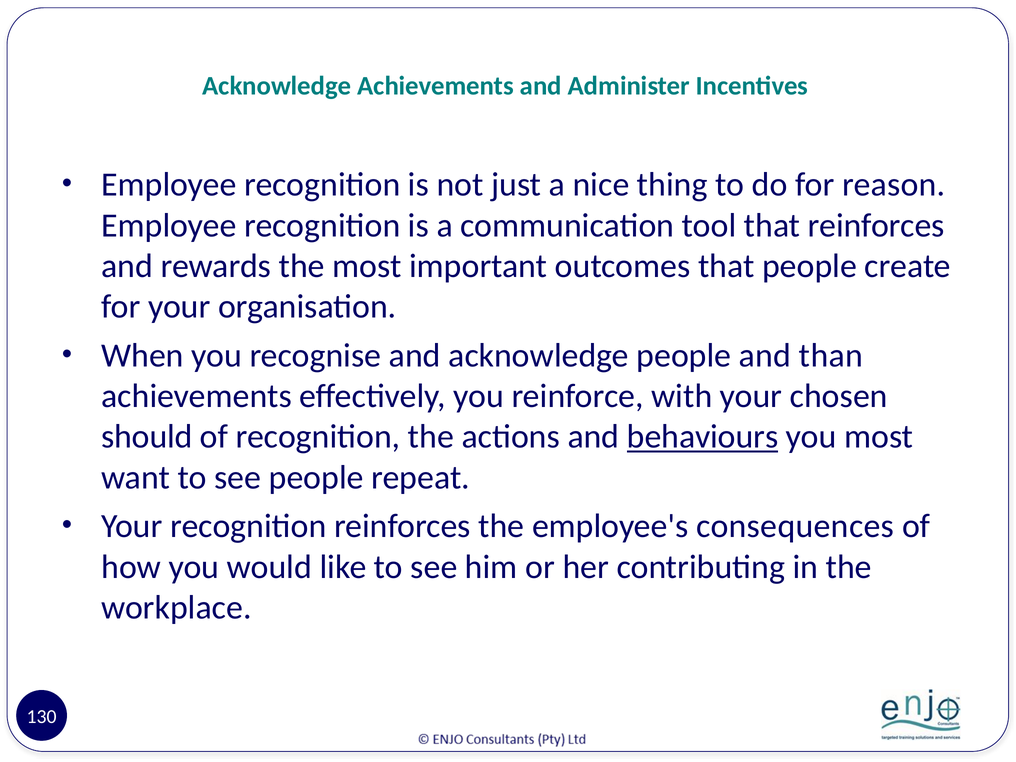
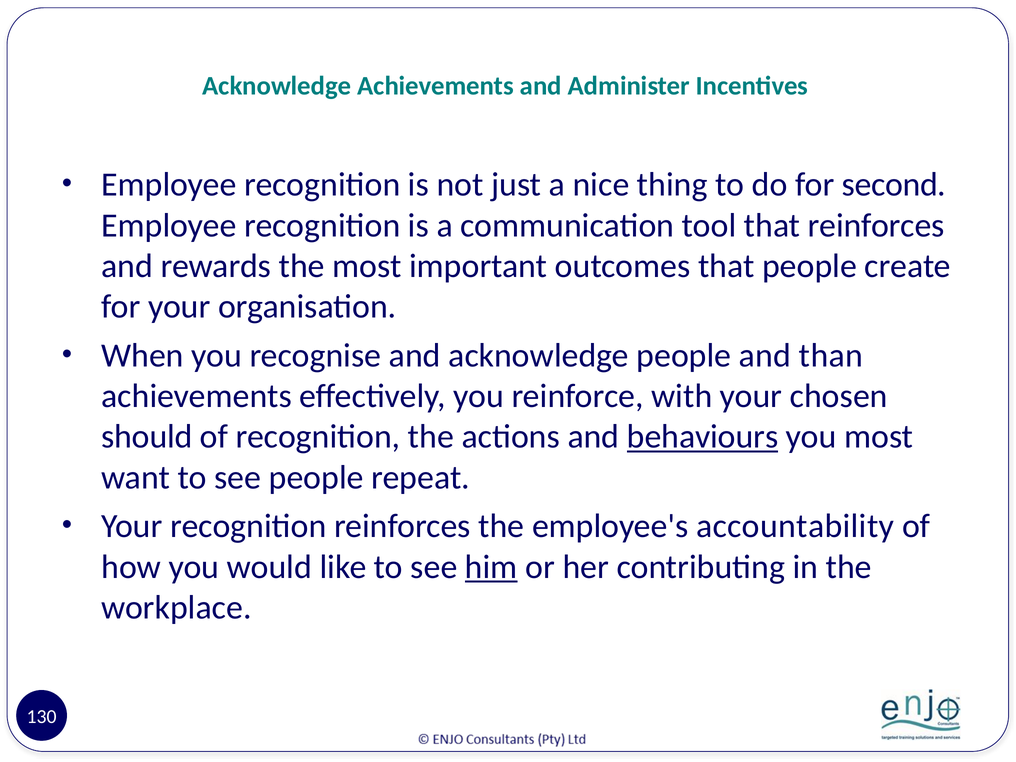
reason: reason -> second (894, 185)
consequences: consequences -> accountability (795, 526)
him underline: none -> present (491, 567)
